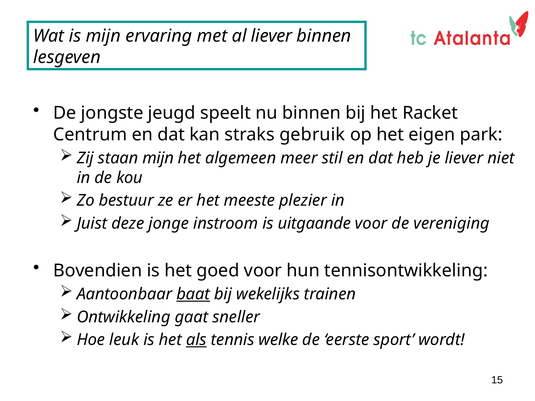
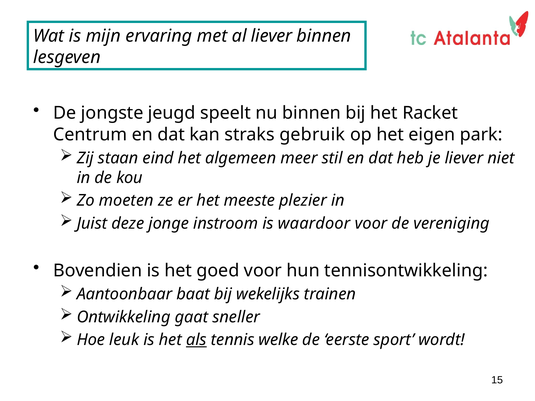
staan mijn: mijn -> eind (158, 158)
bestuur: bestuur -> moeten (126, 201)
uitgaande: uitgaande -> waardoor (314, 224)
baat underline: present -> none (193, 294)
